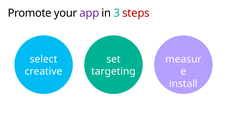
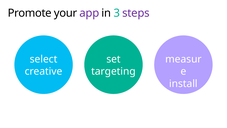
steps colour: red -> purple (136, 13)
